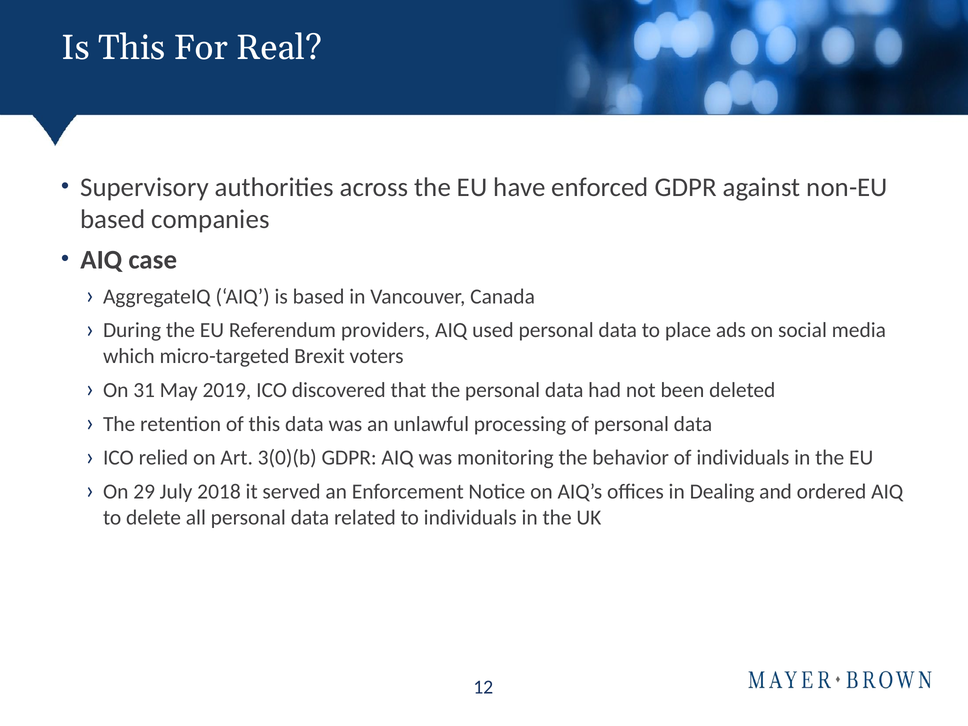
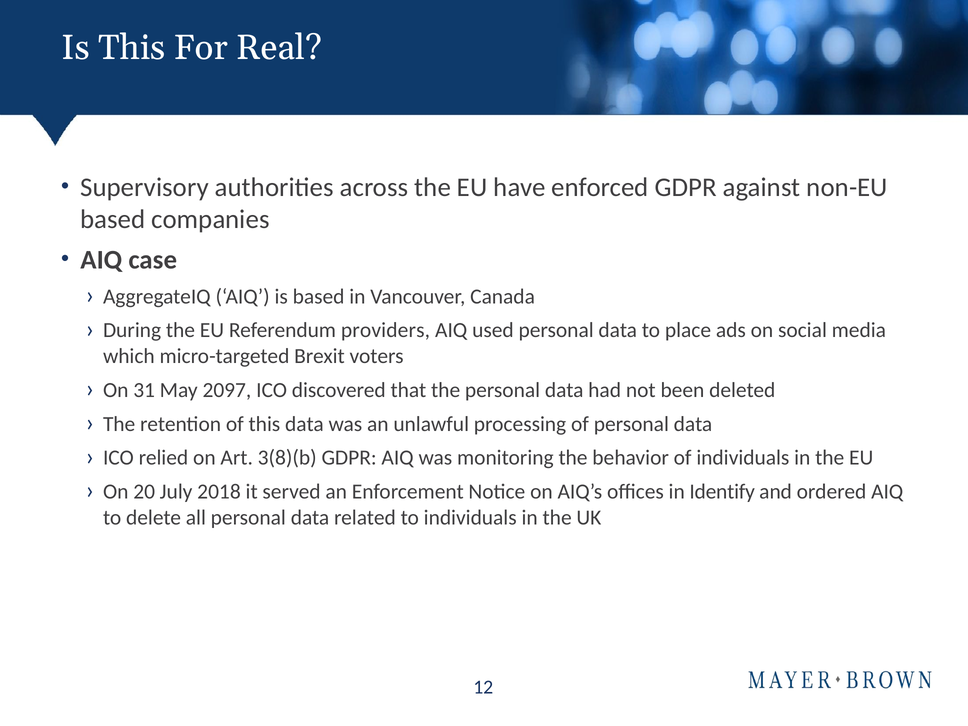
2019: 2019 -> 2097 (227, 390)
3(0)(b: 3(0)(b -> 3(8)(b (287, 458)
29: 29 -> 20 (144, 492)
Dealing: Dealing -> Identify (722, 492)
